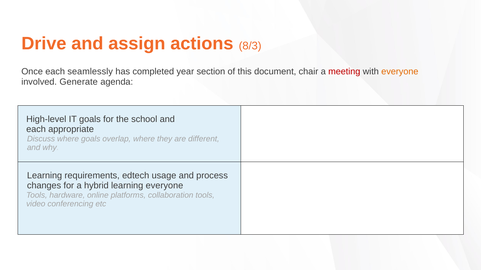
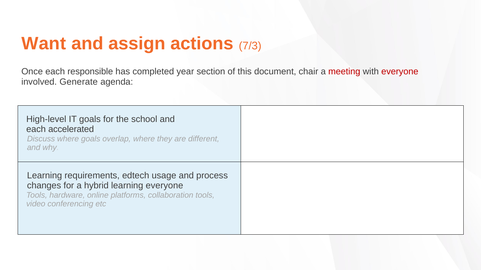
Drive: Drive -> Want (44, 44)
8/3: 8/3 -> 7/3 (250, 46)
seamlessly: seamlessly -> responsible (90, 72)
everyone colour: orange -> red (400, 72)
appropriate: appropriate -> accelerated (71, 130)
